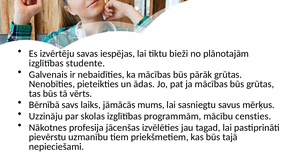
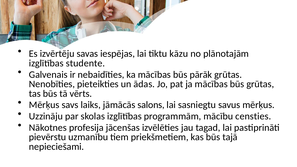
bieži: bieži -> kāzu (179, 54)
Bērnībā: Bērnībā -> Mērķus (44, 105)
mums: mums -> salons (151, 105)
